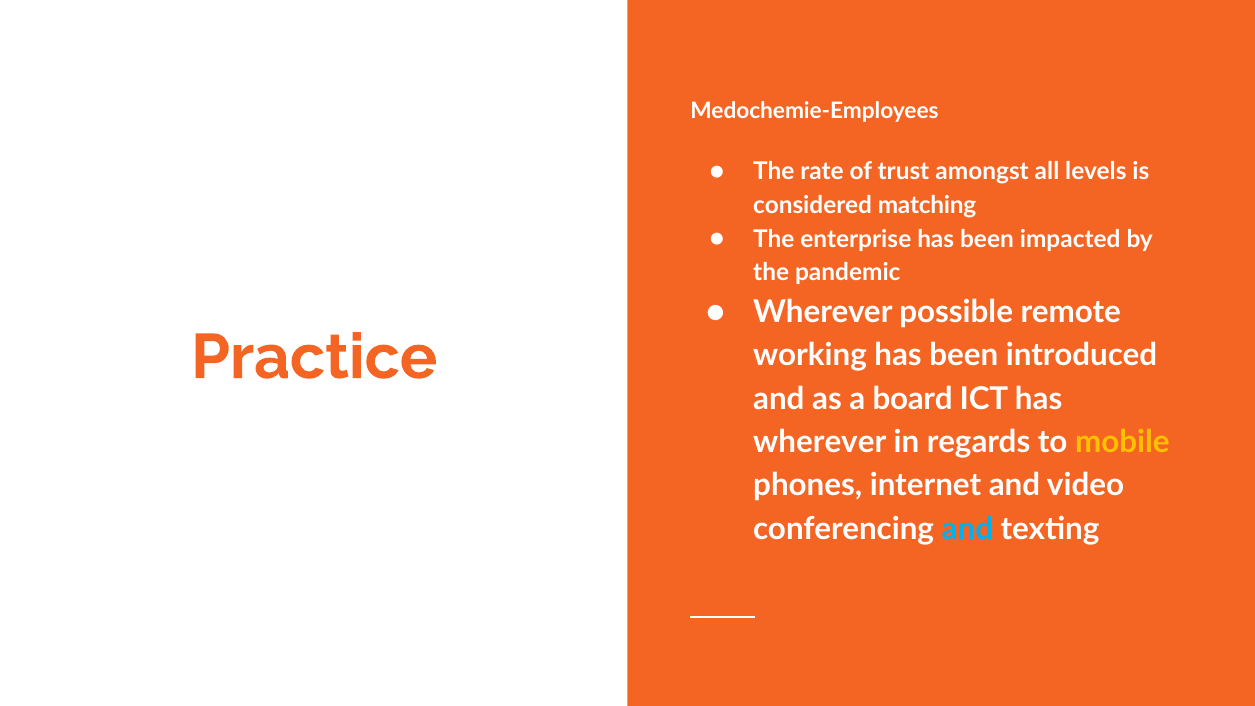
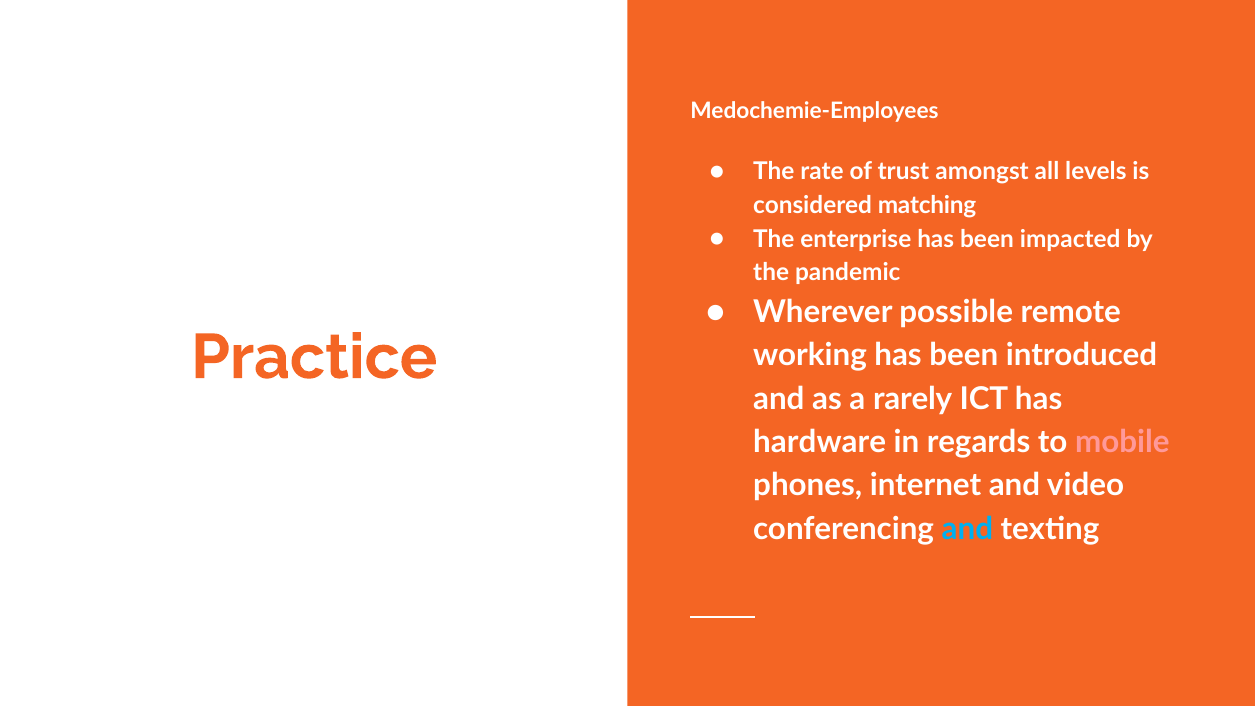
board: board -> rarely (913, 399)
wherever: wherever -> hardware (820, 442)
mobile colour: yellow -> pink (1122, 442)
